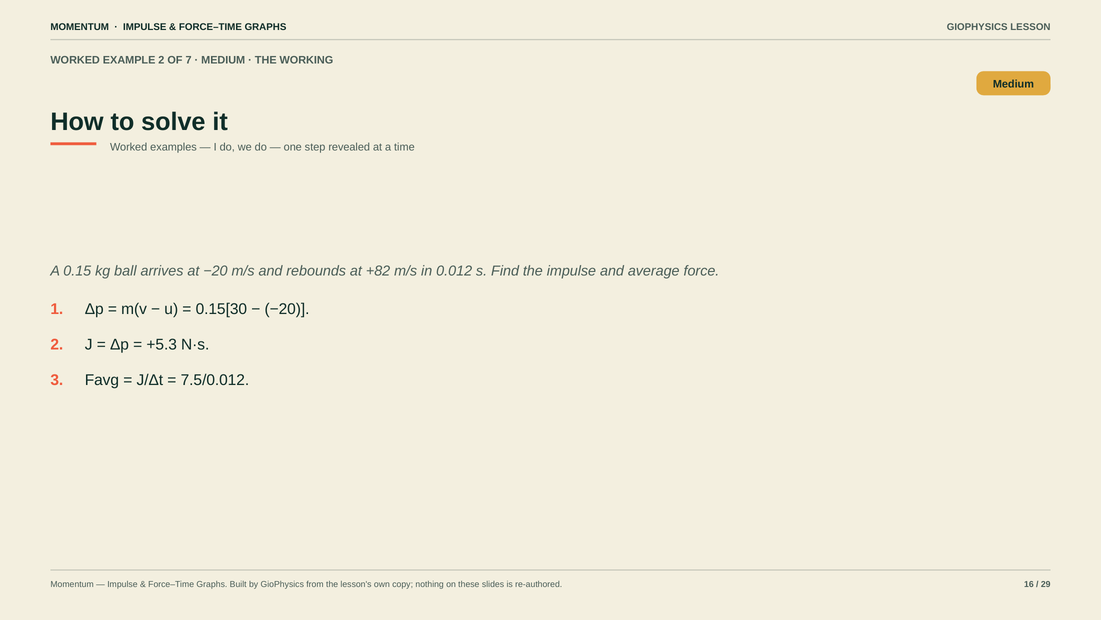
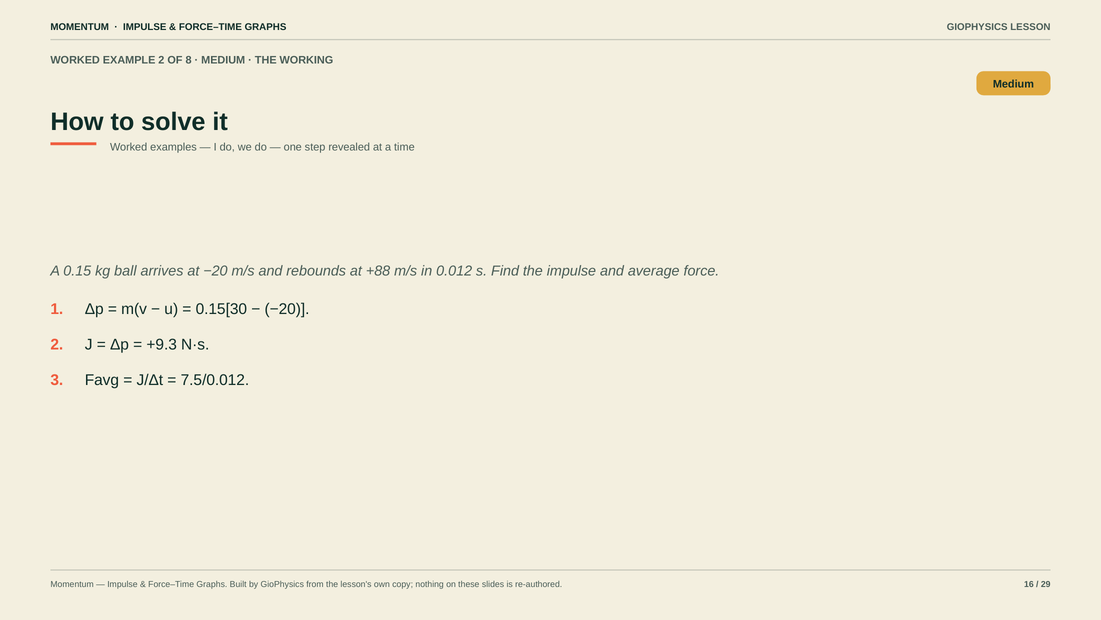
7: 7 -> 8 (189, 60)
+82: +82 -> +88 (378, 271)
+5.3: +5.3 -> +9.3 (162, 344)
